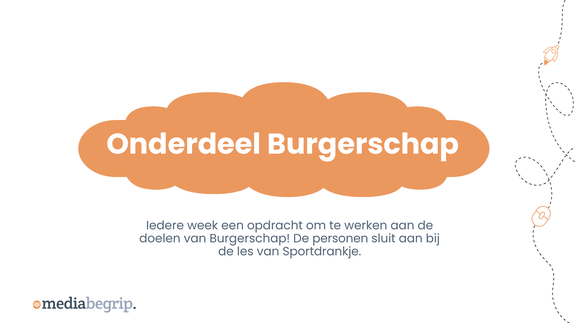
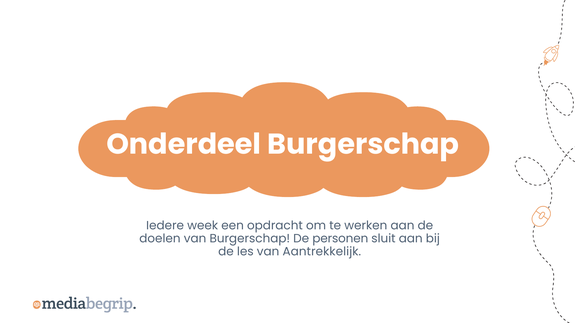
Sportdrankje: Sportdrankje -> Aantrekkelijk (322, 252)
